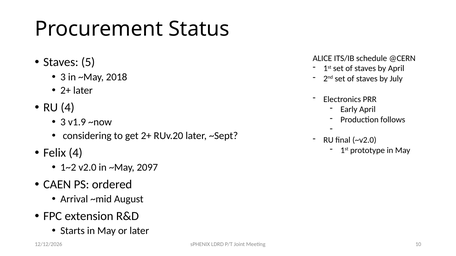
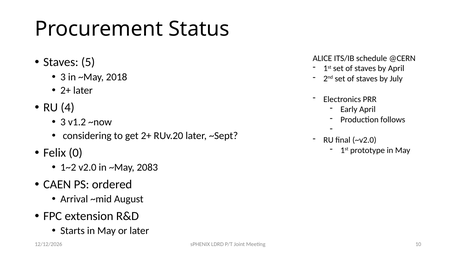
v1.9: v1.9 -> v1.2 (77, 122)
Felix 4: 4 -> 0 (76, 153)
2097: 2097 -> 2083 (147, 168)
